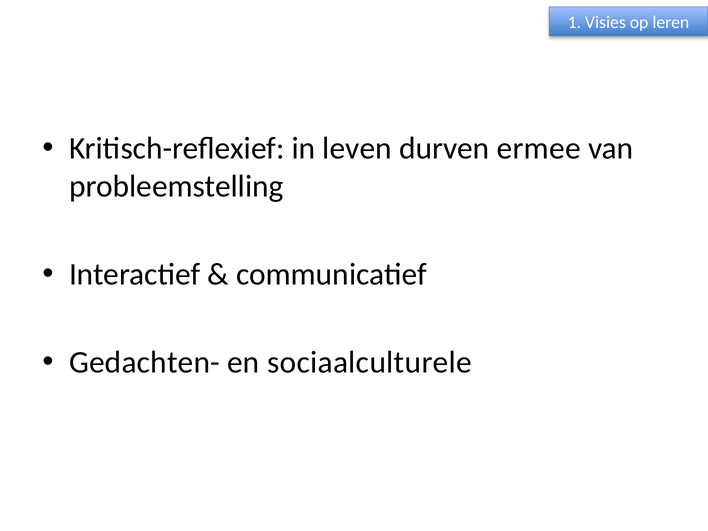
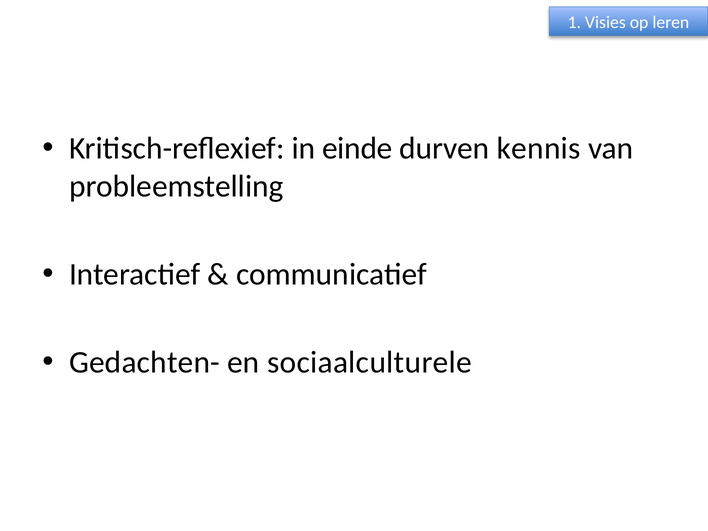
leven: leven -> einde (357, 149)
ermee: ermee -> kennis (539, 149)
